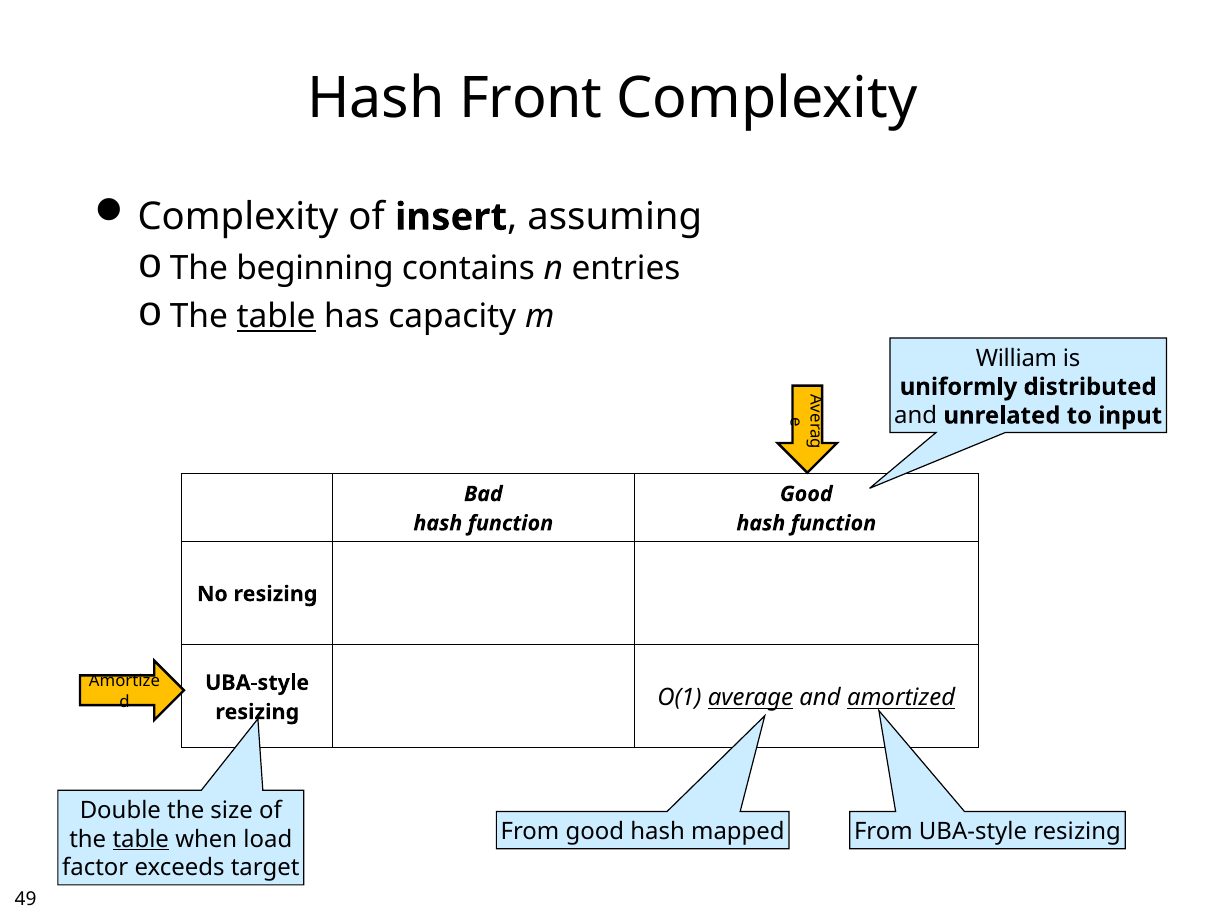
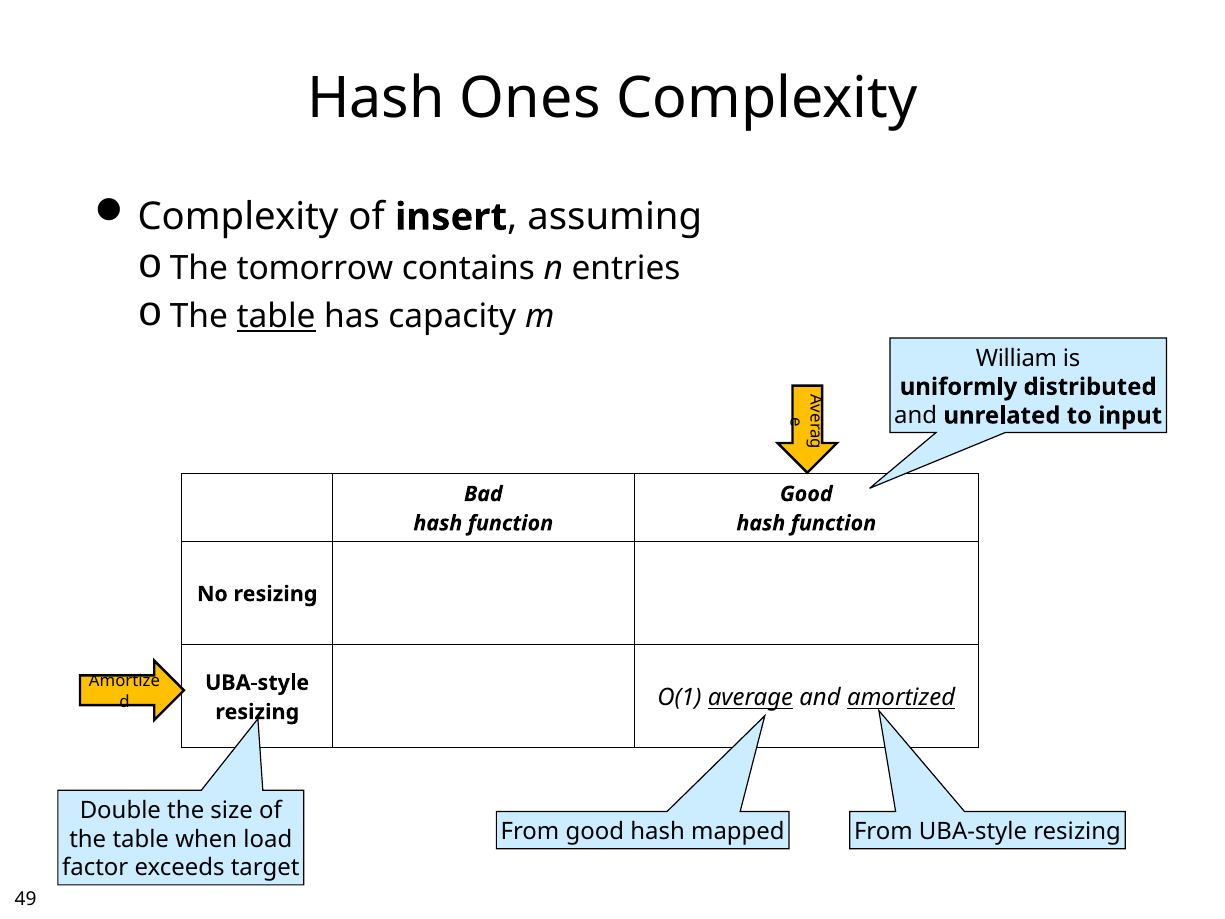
Front: Front -> Ones (530, 99)
beginning: beginning -> tomorrow (315, 268)
table underline: present -> none (141, 839)
